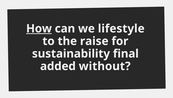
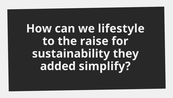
How underline: present -> none (39, 28)
final: final -> they (126, 53)
without: without -> simplify (105, 66)
